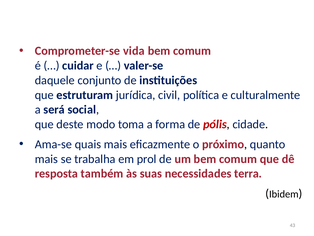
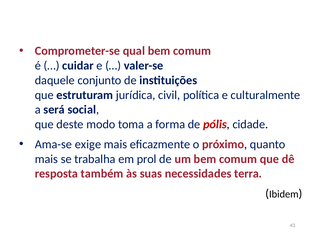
vida: vida -> qual (134, 51)
quais: quais -> exige (88, 144)
